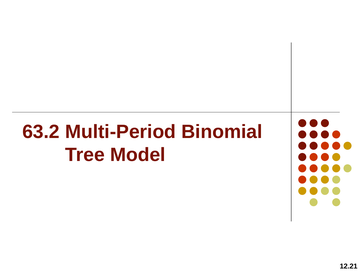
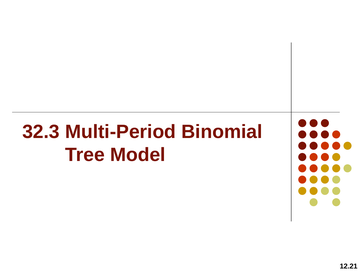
63.2: 63.2 -> 32.3 (41, 132)
